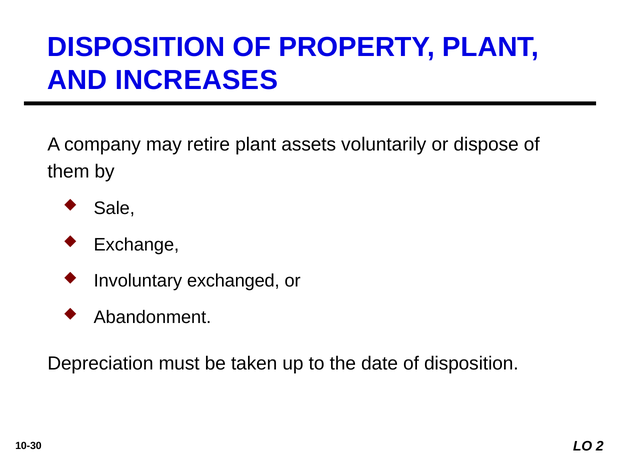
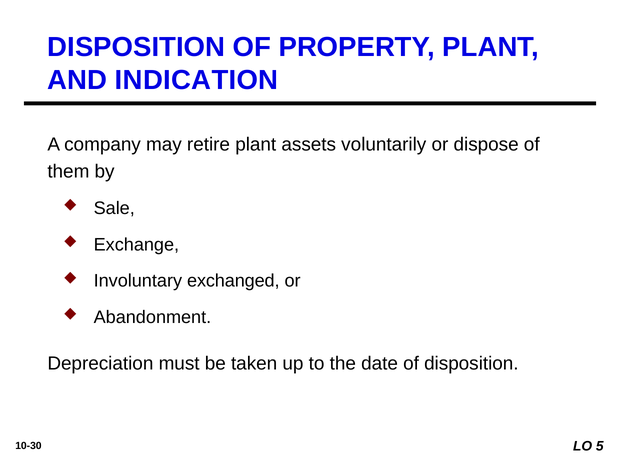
INCREASES: INCREASES -> INDICATION (197, 80)
2: 2 -> 5 (600, 446)
